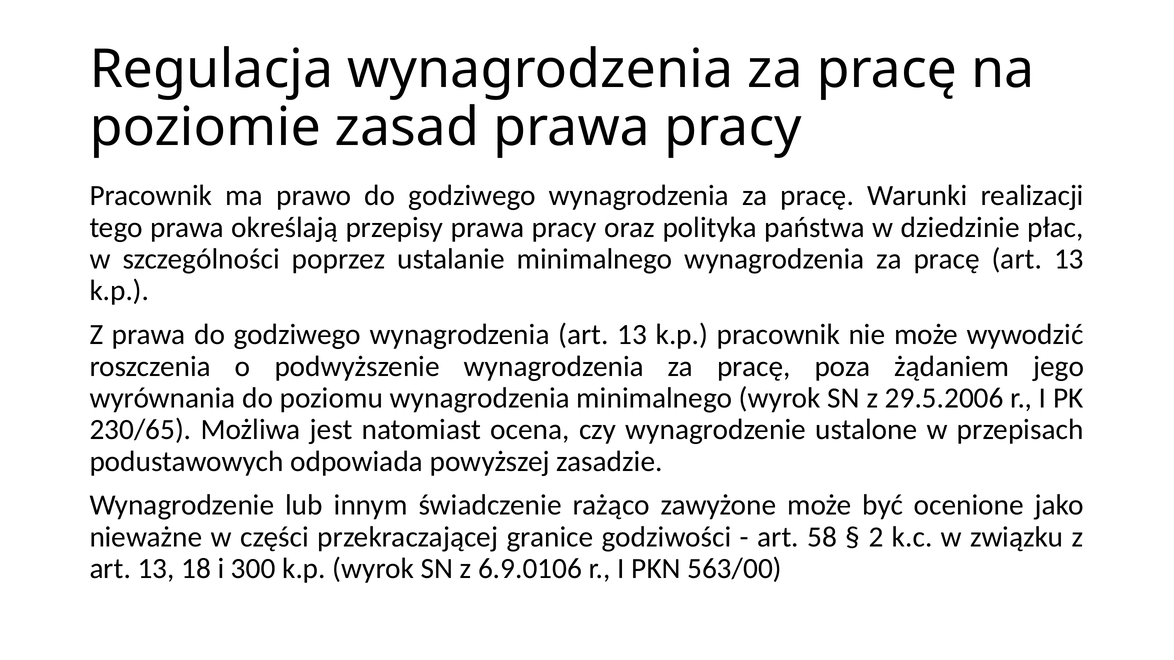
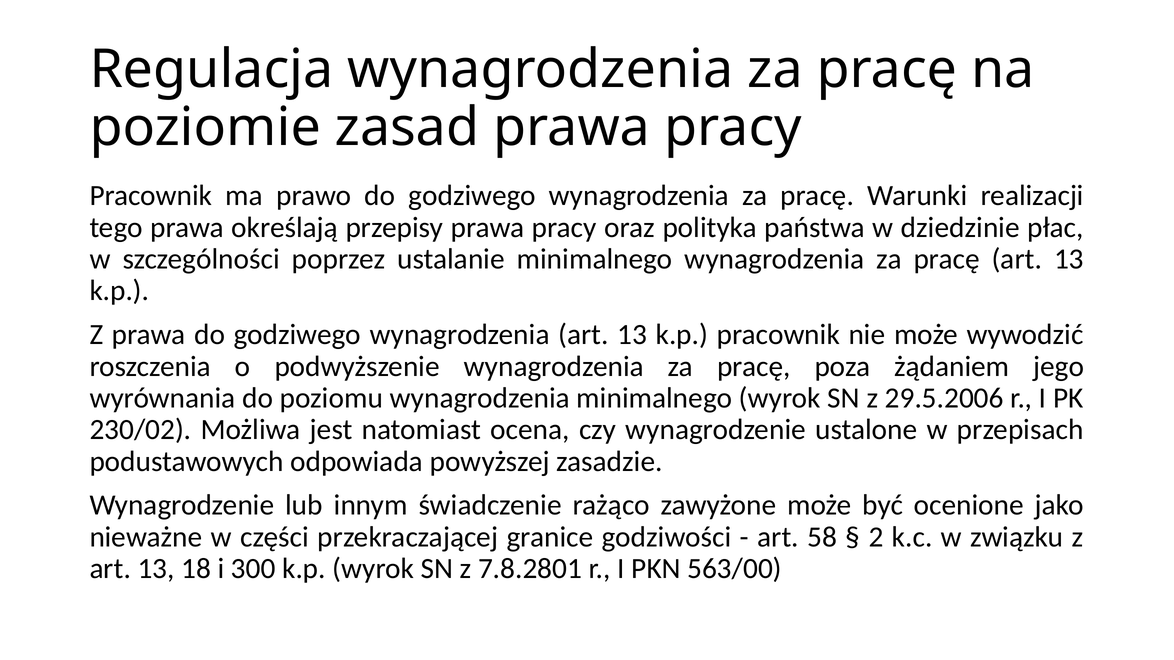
230/65: 230/65 -> 230/02 (140, 430)
6.9.0106: 6.9.0106 -> 7.8.2801 (530, 569)
